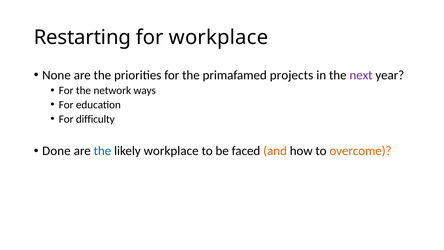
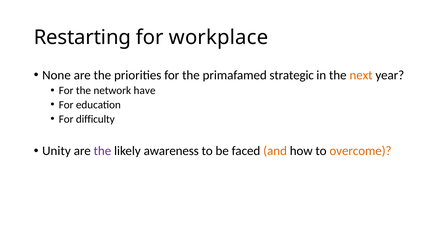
projects: projects -> strategic (292, 75)
next colour: purple -> orange (361, 75)
ways: ways -> have (145, 90)
Done: Done -> Unity (56, 151)
the colour: blue -> purple (102, 151)
likely workplace: workplace -> awareness (171, 151)
